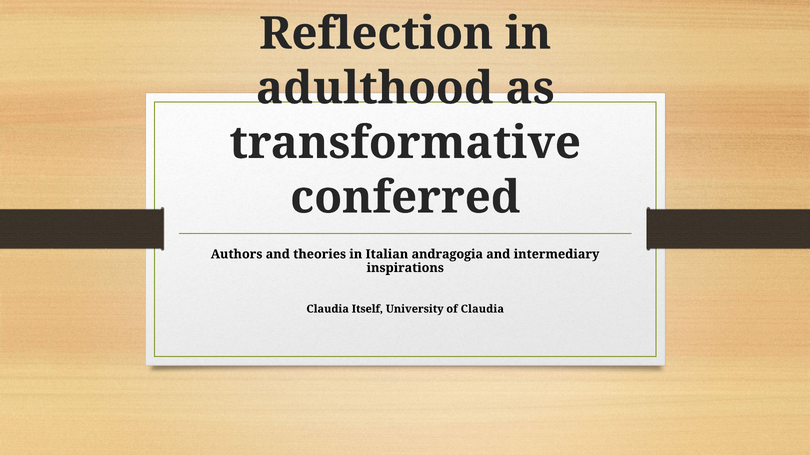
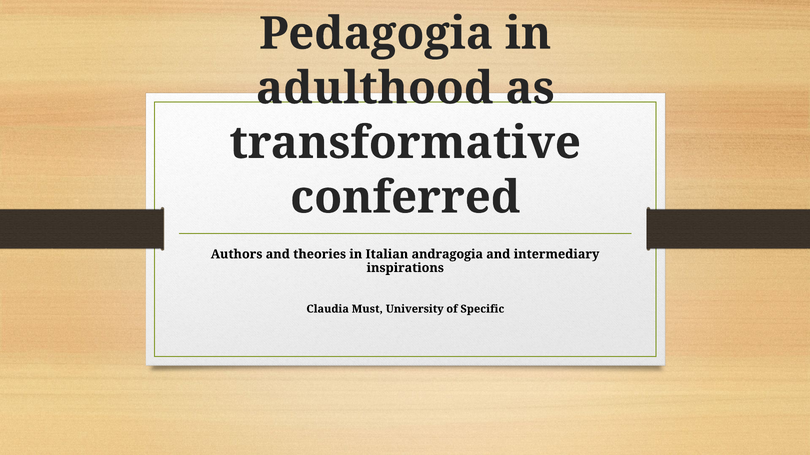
Reflection: Reflection -> Pedagogia (376, 34)
Itself: Itself -> Must (367, 309)
of Claudia: Claudia -> Specific (482, 309)
